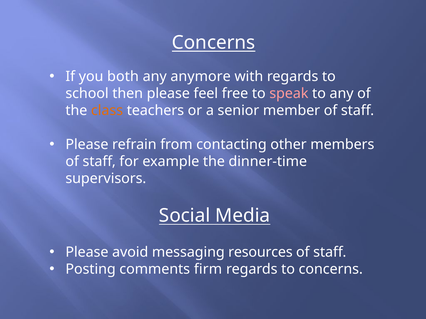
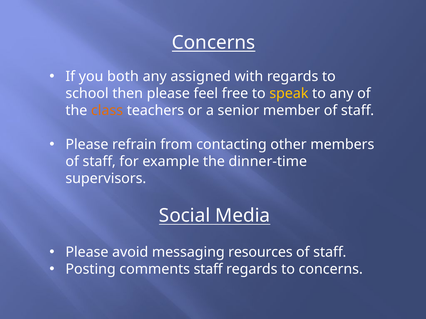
anymore: anymore -> assigned (201, 77)
speak colour: pink -> yellow (289, 94)
comments firm: firm -> staff (208, 270)
